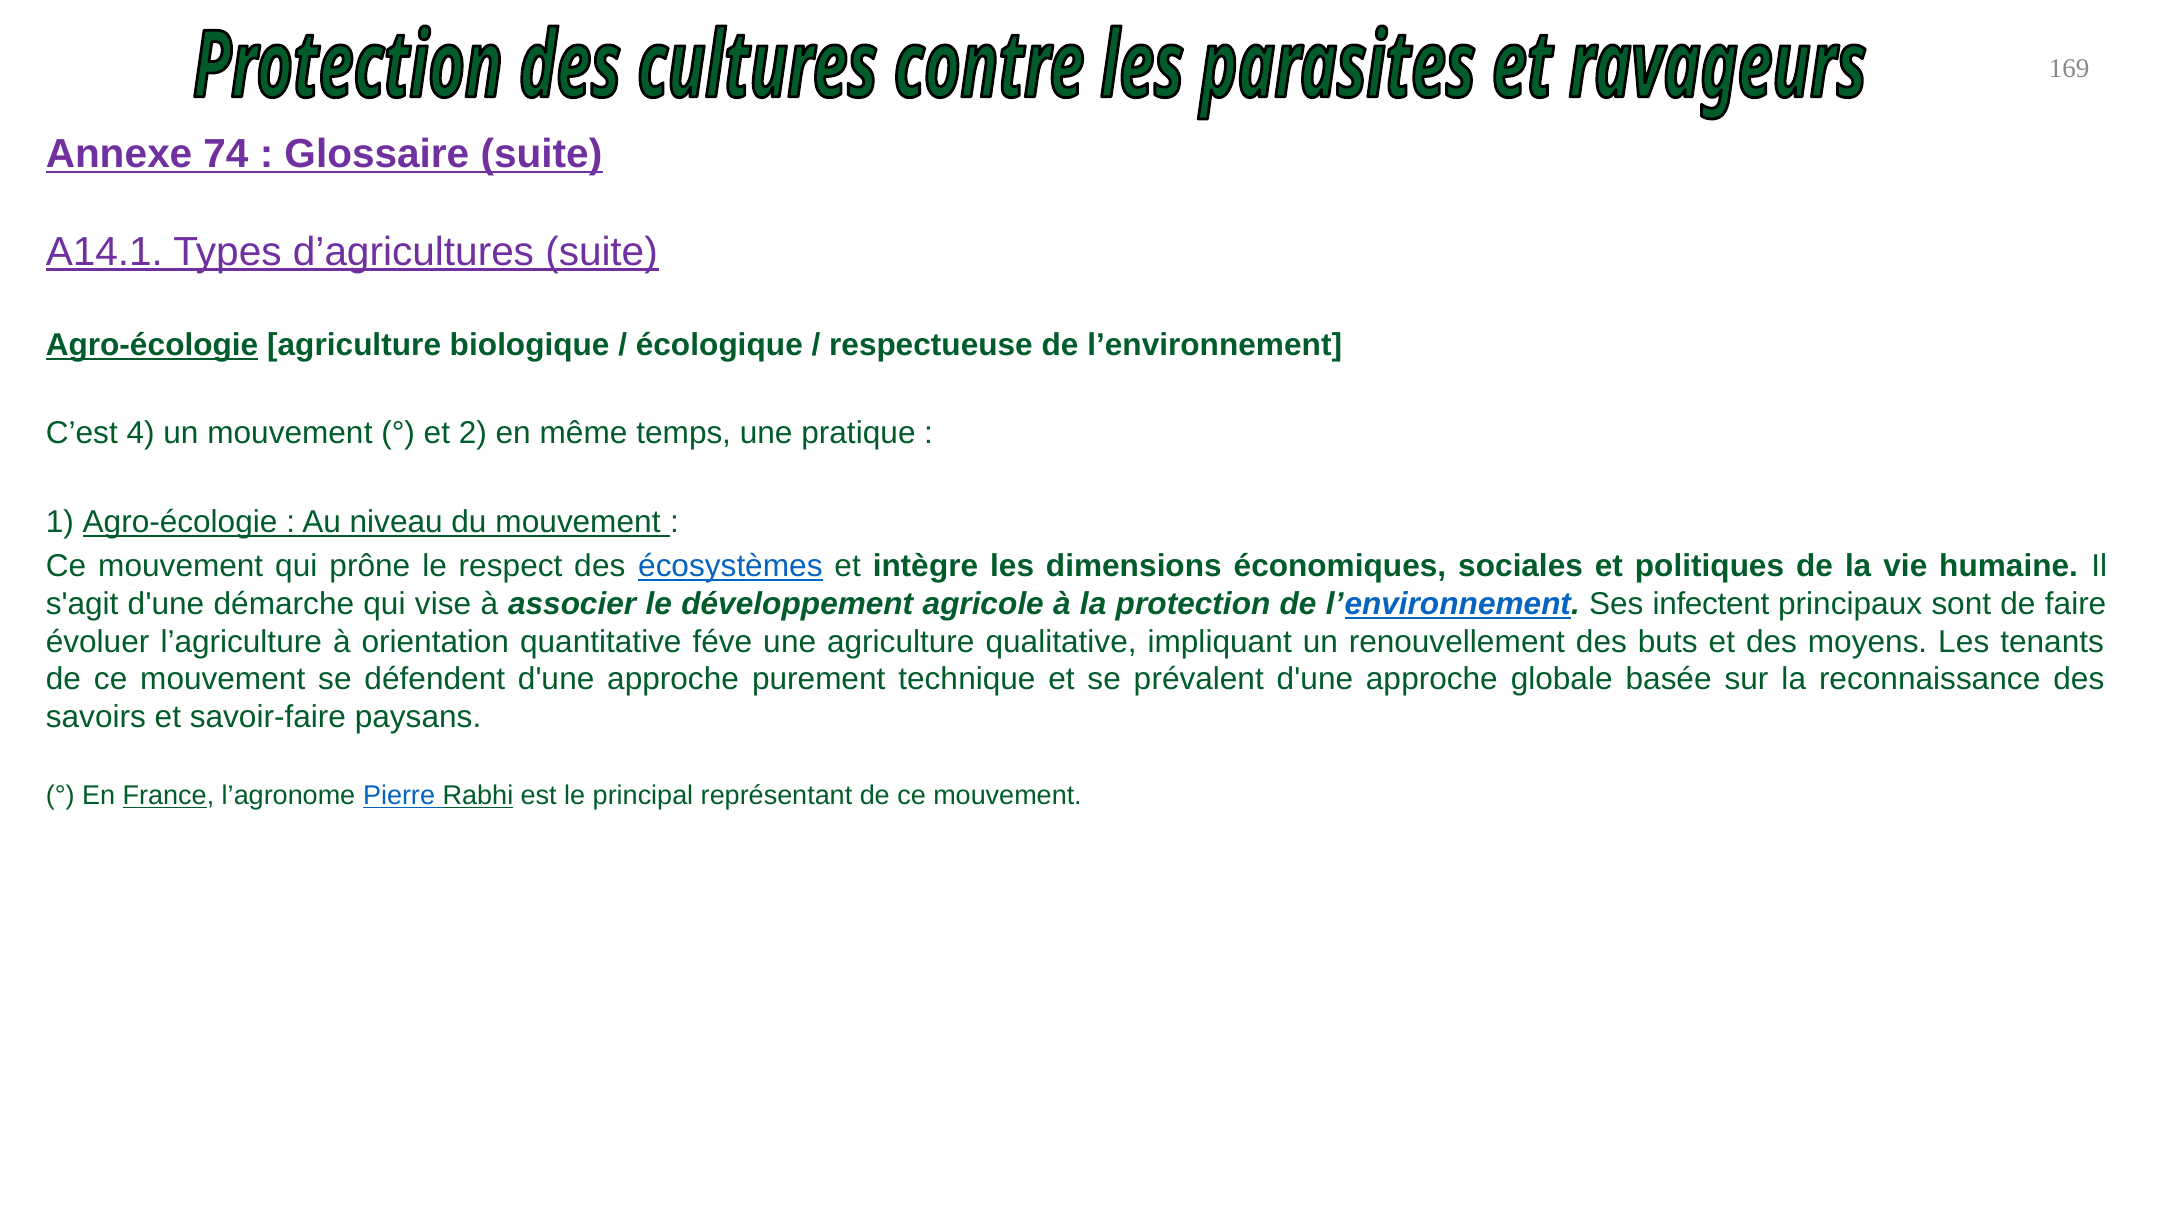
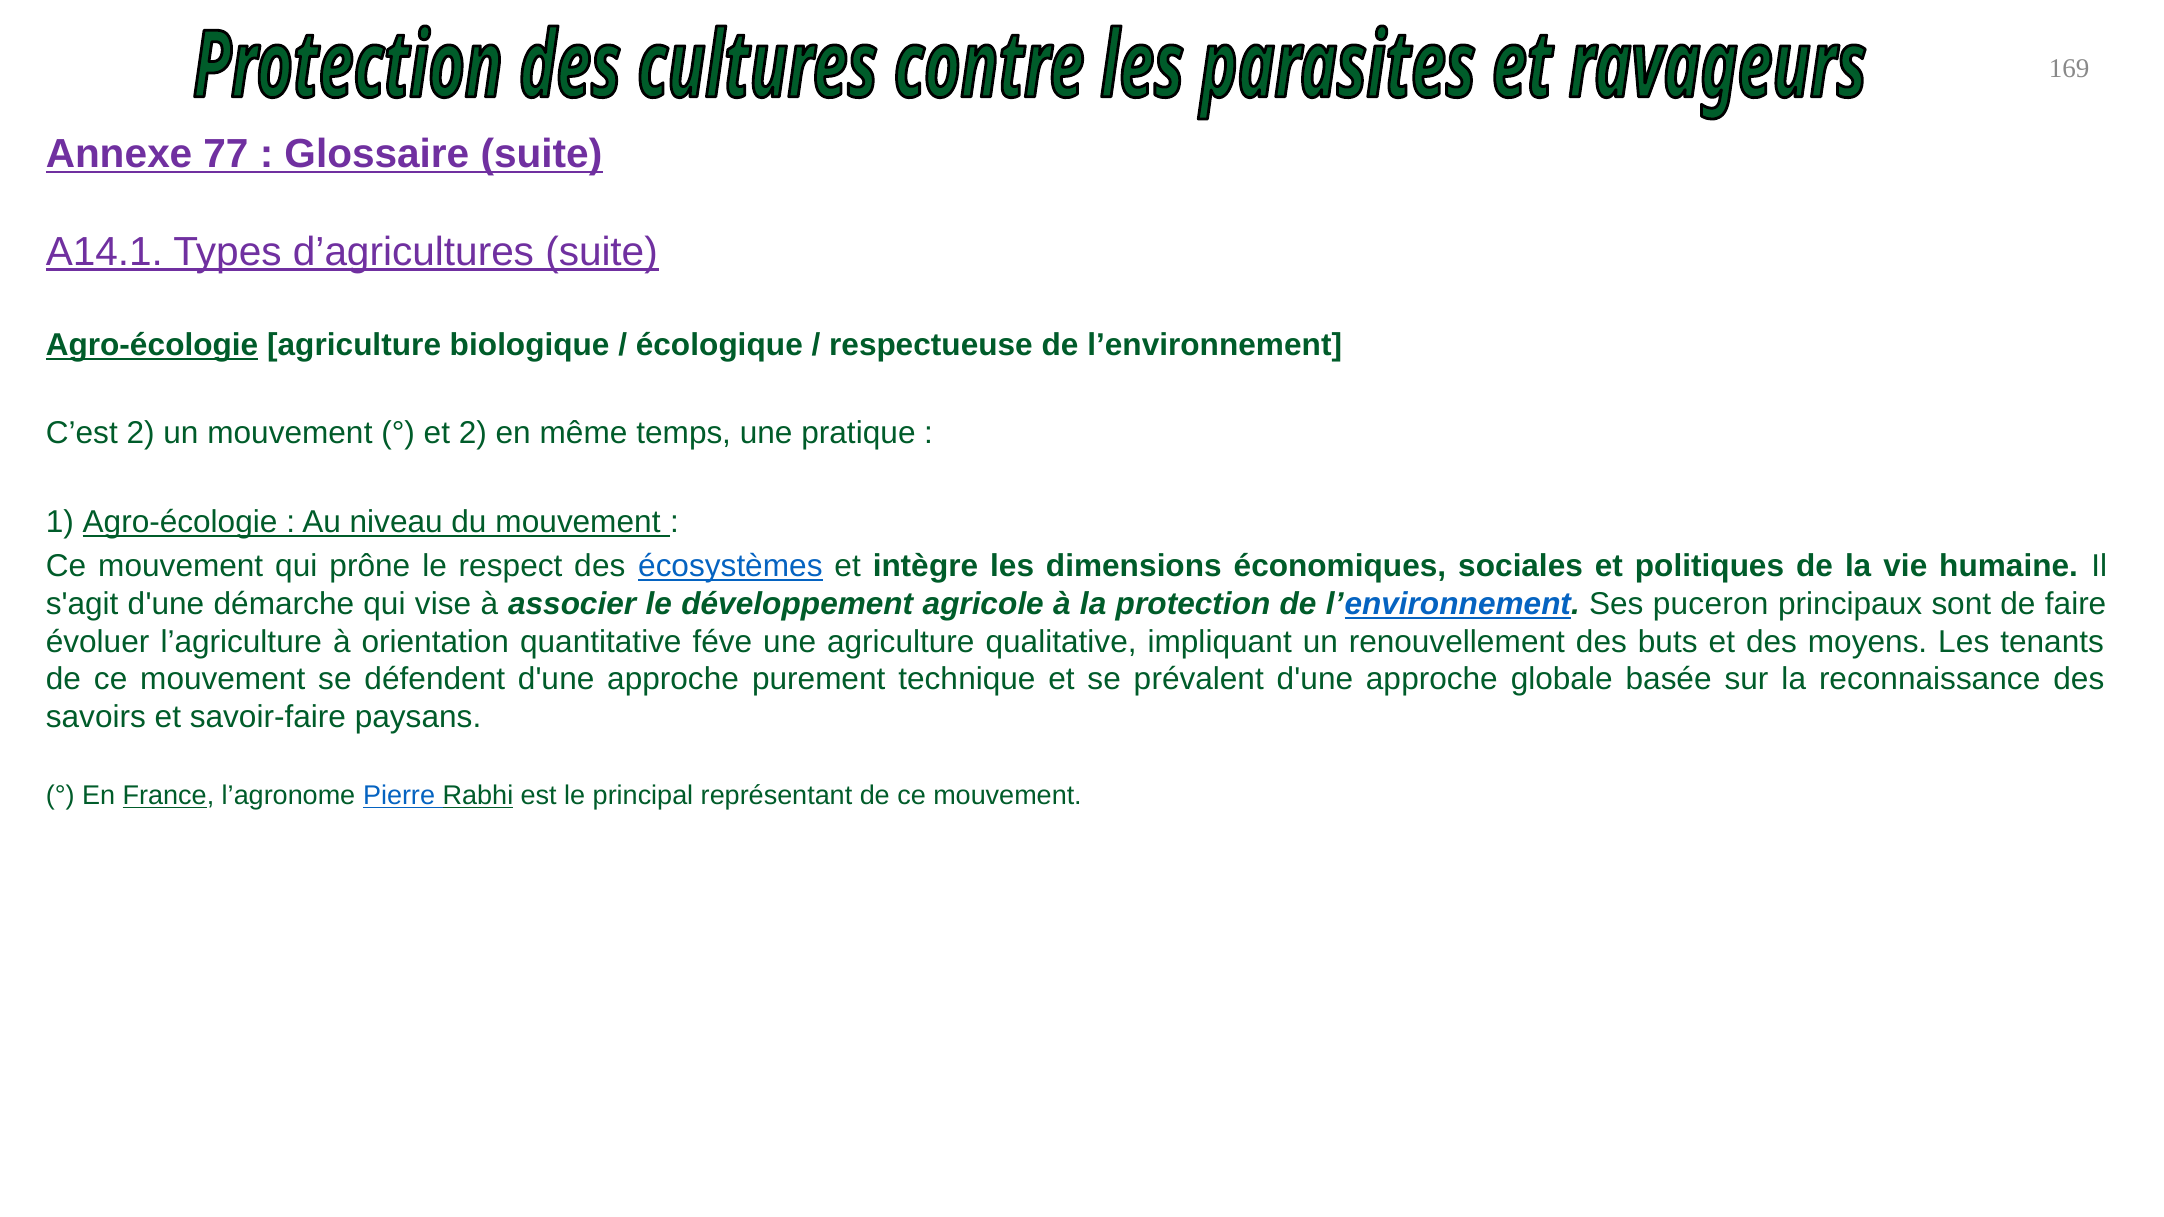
74: 74 -> 77 (226, 154)
C’est 4: 4 -> 2 (141, 433)
infectent: infectent -> puceron (1711, 604)
